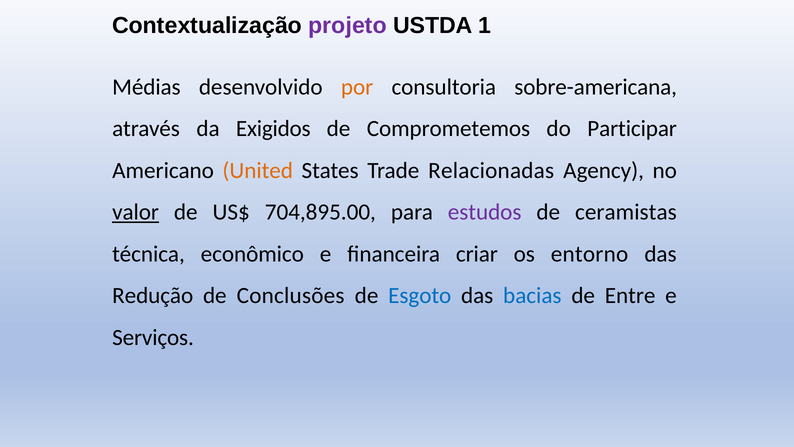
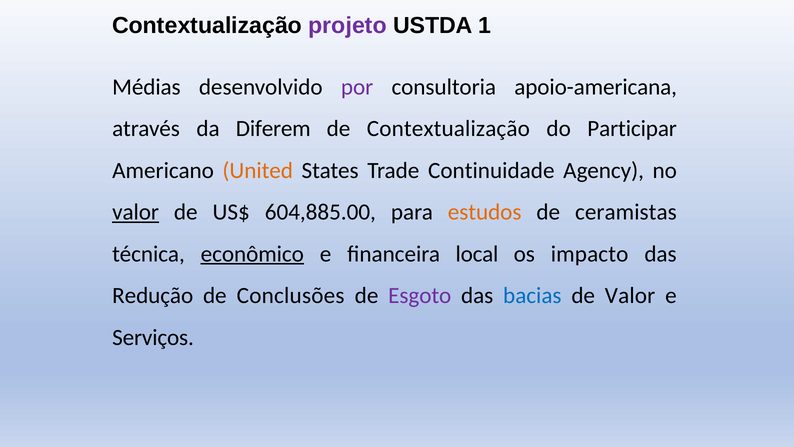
por colour: orange -> purple (357, 87)
sobre-americana: sobre-americana -> apoio-americana (596, 87)
Exigidos: Exigidos -> Diferem (273, 129)
de Comprometemos: Comprometemos -> Contextualização (448, 129)
Relacionadas: Relacionadas -> Continuidade (491, 170)
704,895.00: 704,895.00 -> 604,885.00 (320, 212)
estudos colour: purple -> orange (485, 212)
econômico underline: none -> present (252, 254)
criar: criar -> local (477, 254)
entorno: entorno -> impacto (590, 254)
Esgoto colour: blue -> purple (420, 295)
de Entre: Entre -> Valor (630, 295)
